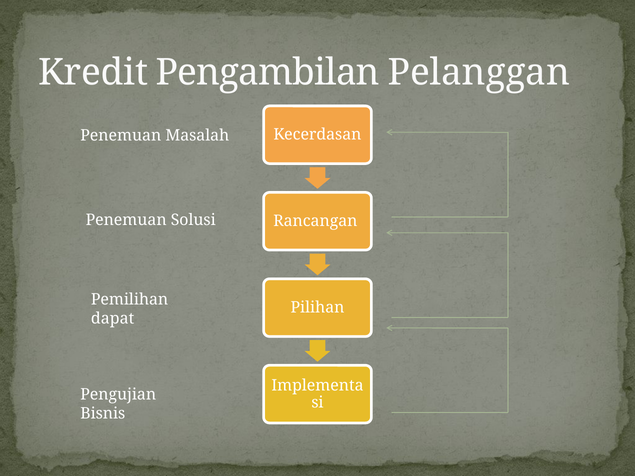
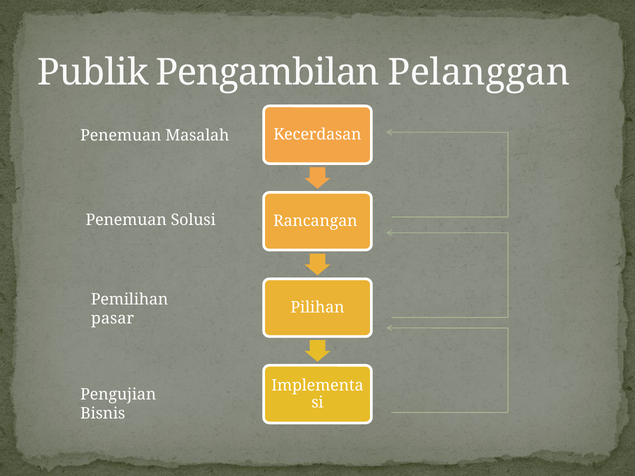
Kredit: Kredit -> Publik (93, 72)
dapat: dapat -> pasar (113, 319)
